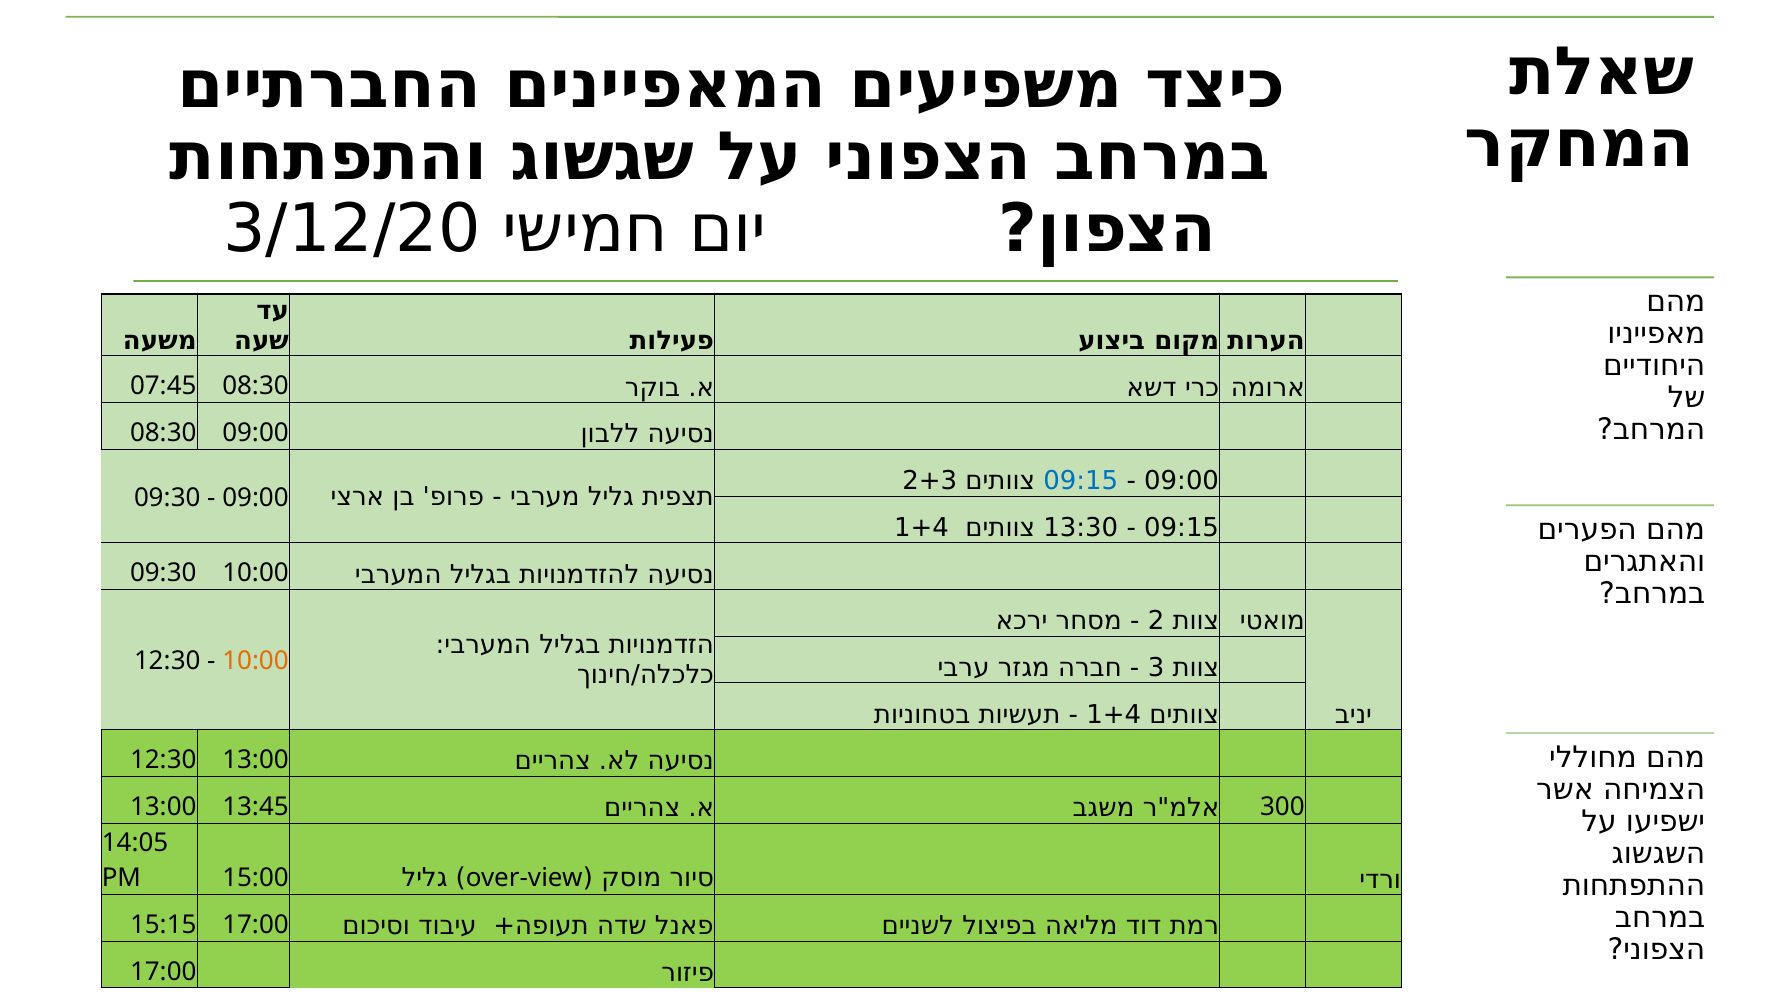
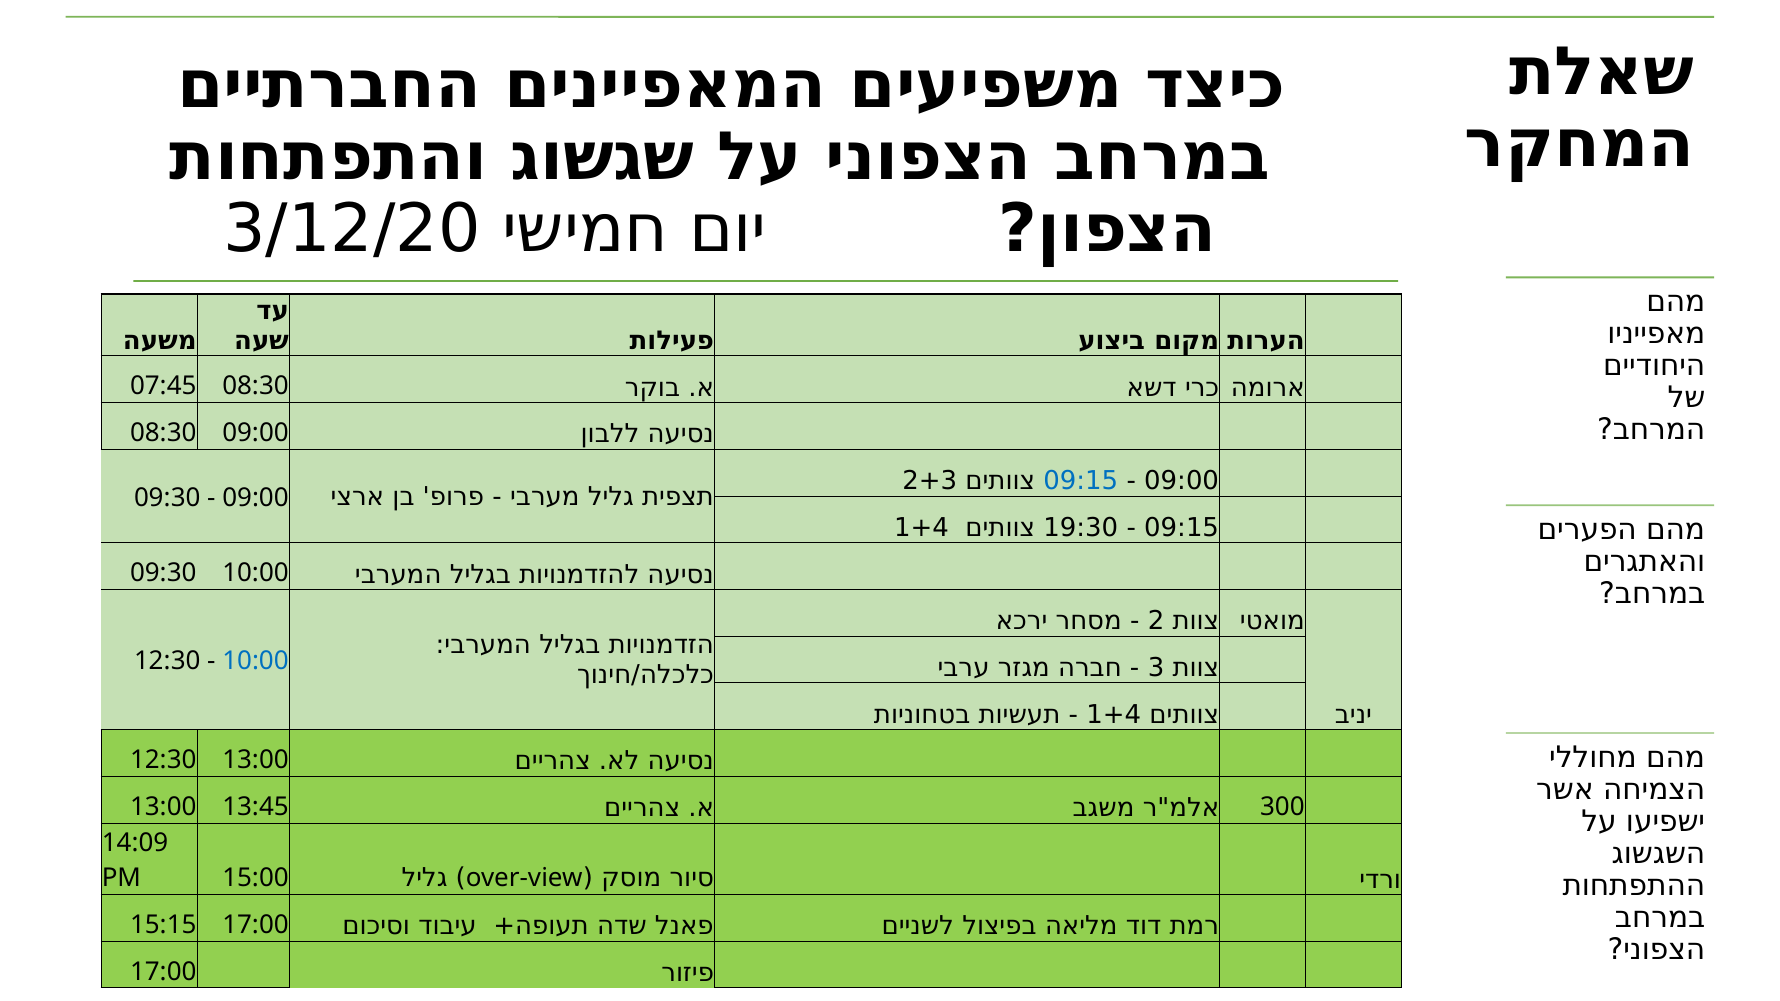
13:30: 13:30 -> 19:30 (1081, 528)
10:00 colour: orange -> blue (255, 662)
14:05: 14:05 -> 14:09 (135, 843)
